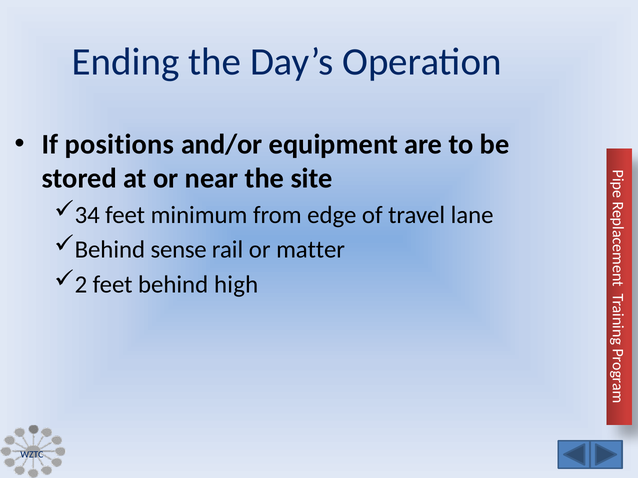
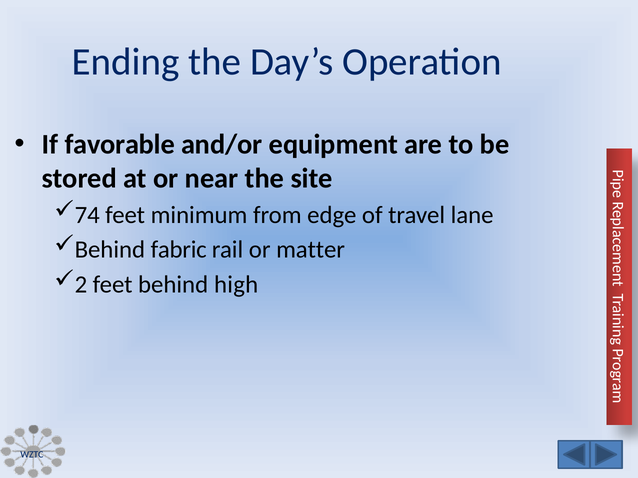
positions: positions -> favorable (120, 144)
34: 34 -> 74 (87, 215)
sense: sense -> fabric (179, 250)
